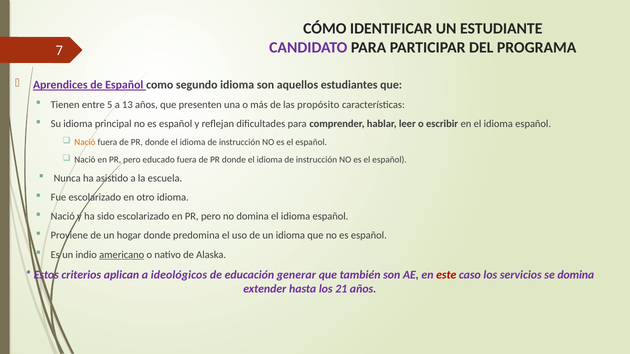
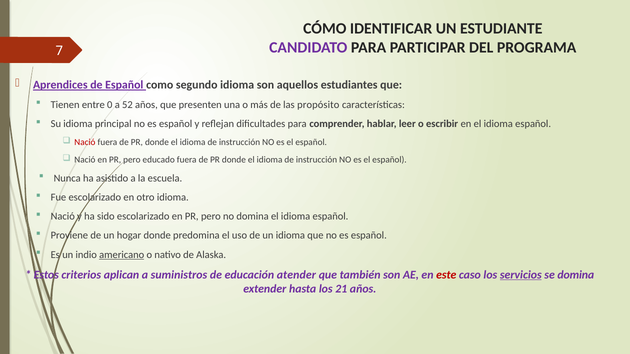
5: 5 -> 0 (110, 105)
13: 13 -> 52 (127, 105)
Nació colour: orange -> red (85, 142)
ideológicos: ideológicos -> suministros (179, 275)
generar: generar -> atender (296, 275)
servicios underline: none -> present (521, 275)
